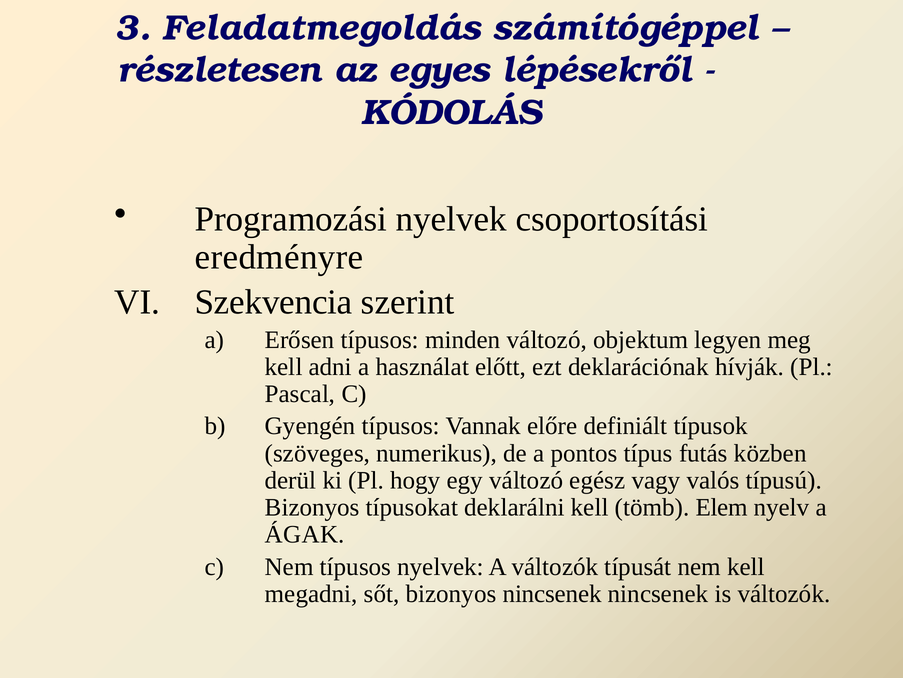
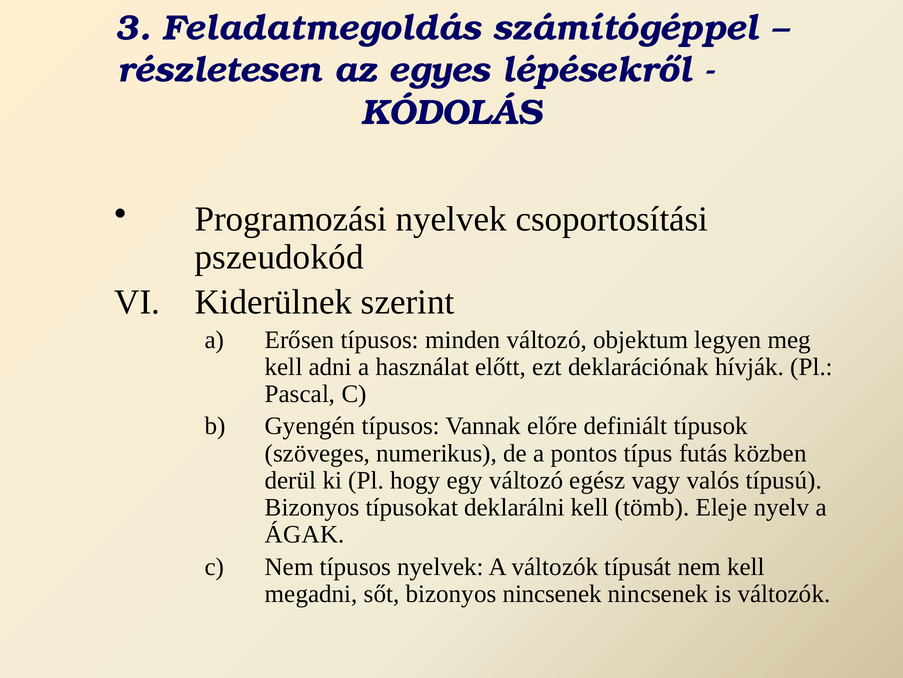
eredményre: eredményre -> pszeudokód (279, 257)
Szekvencia: Szekvencia -> Kiderülnek (273, 302)
Elem: Elem -> Eleje (721, 507)
